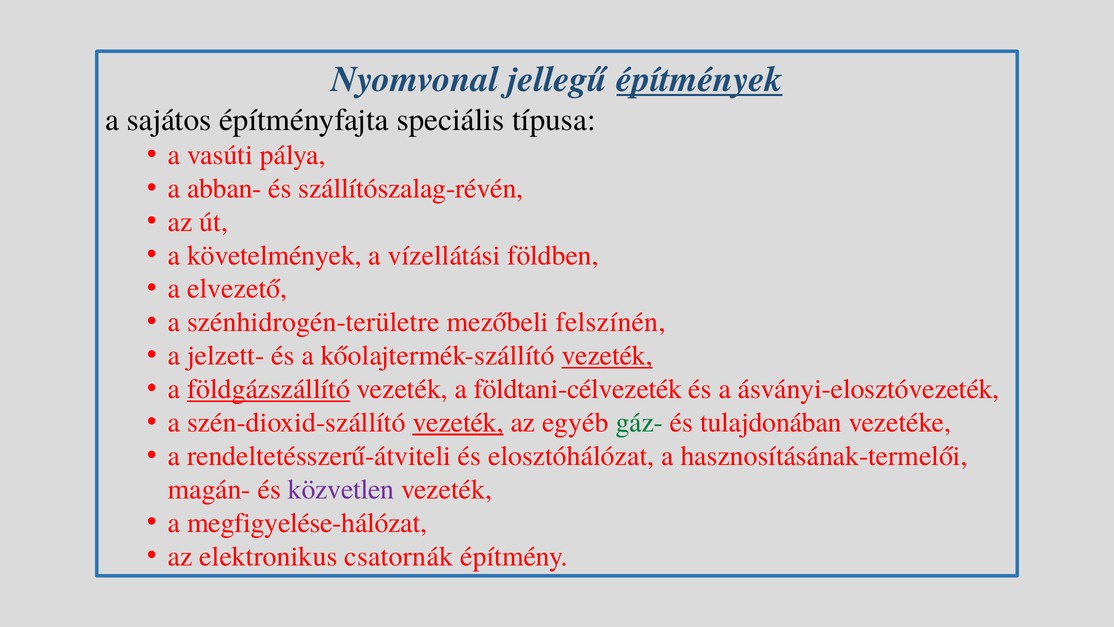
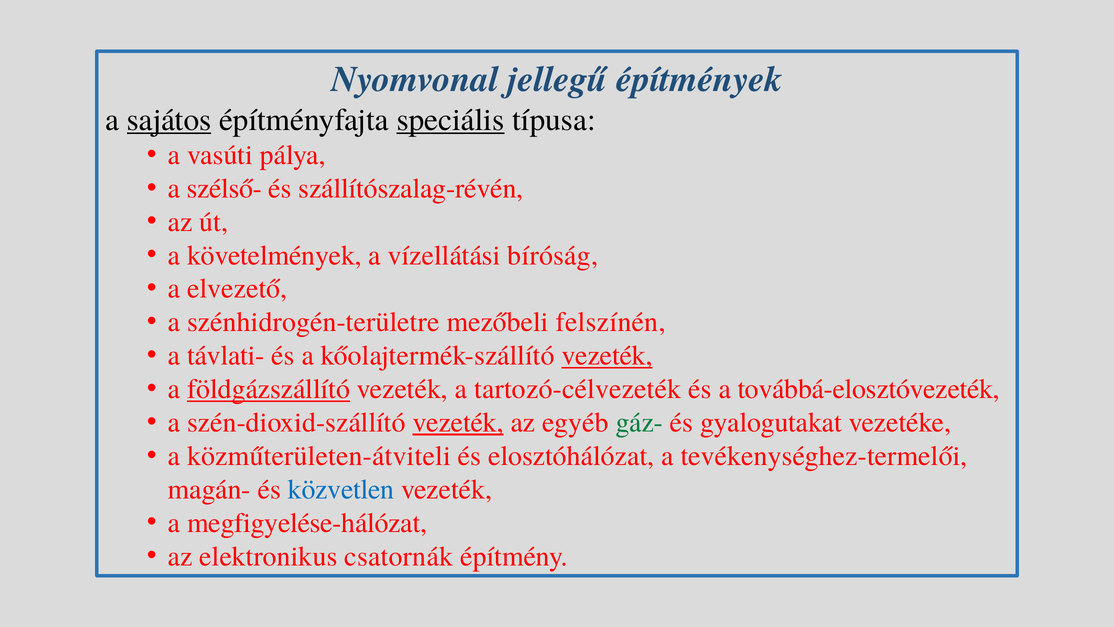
építmények underline: present -> none (700, 80)
sajátos underline: none -> present (169, 120)
speciális underline: none -> present (450, 120)
abban-: abban- -> szélső- (224, 188)
földben: földben -> bíróság (553, 255)
jelzett-: jelzett- -> távlati- (226, 355)
földtani-célvezeték: földtani-célvezeték -> tartozó-célvezeték (578, 389)
ásványi-elosztóvezeték: ásványi-elosztóvezeték -> továbbá-elosztóvezeték (869, 389)
tulajdonában: tulajdonában -> gyalogutakat (771, 422)
rendeltetésszerű-átviteli: rendeltetésszerű-átviteli -> közműterületen-átviteli (319, 456)
hasznosításának-termelői: hasznosításának-termelői -> tevékenységhez-termelői (824, 456)
közvetlen colour: purple -> blue (341, 489)
